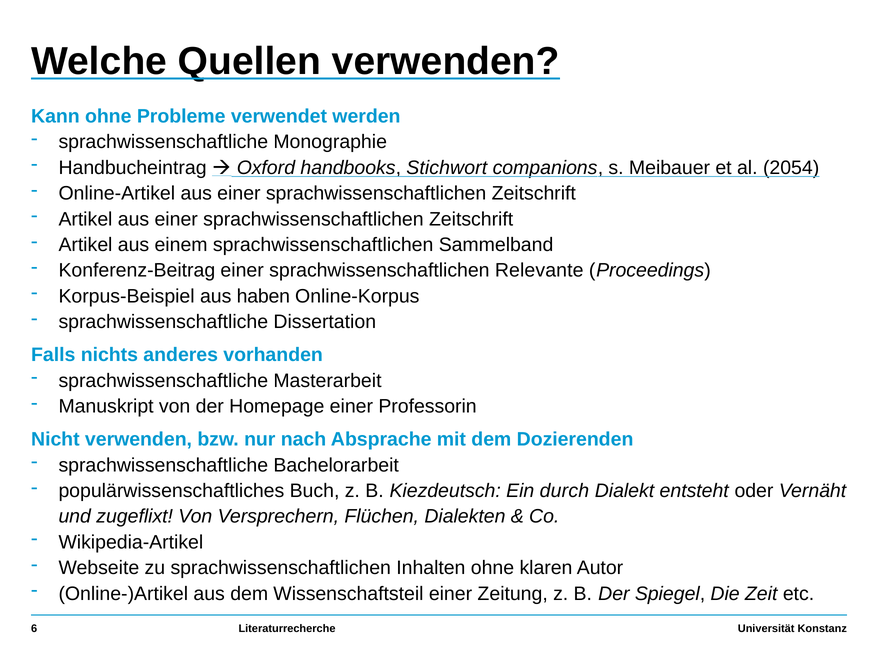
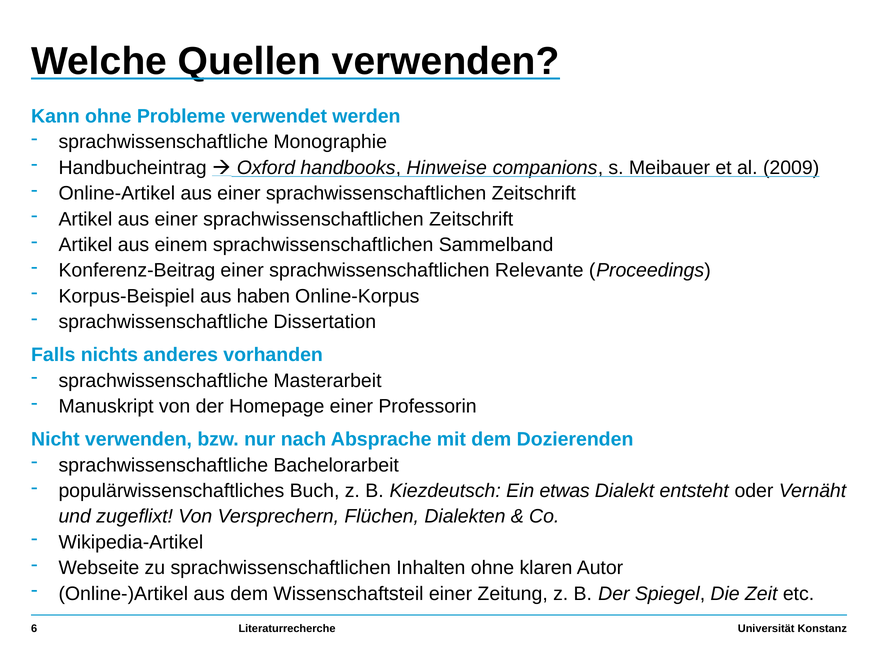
Stichwort: Stichwort -> Hinweise (447, 168)
2054: 2054 -> 2009 (791, 168)
durch: durch -> etwas (565, 491)
